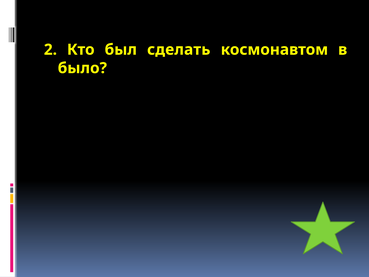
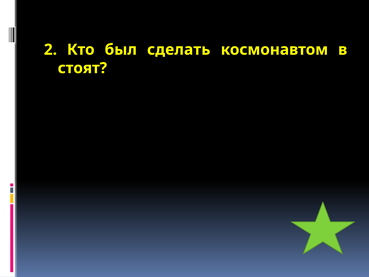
было: было -> стоят (82, 68)
